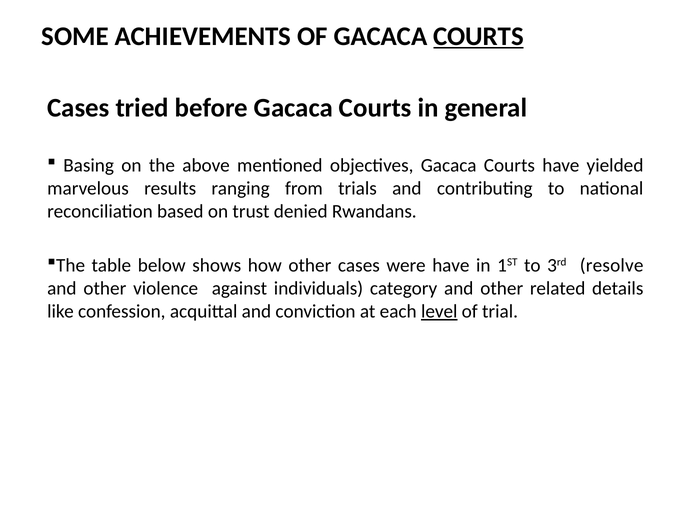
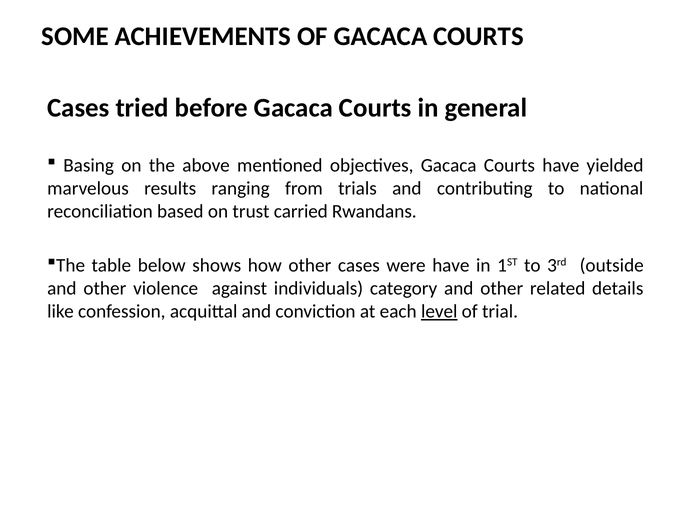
COURTS underline: present -> none (479, 36)
denied: denied -> carried (301, 212)
resolve: resolve -> outside (612, 266)
